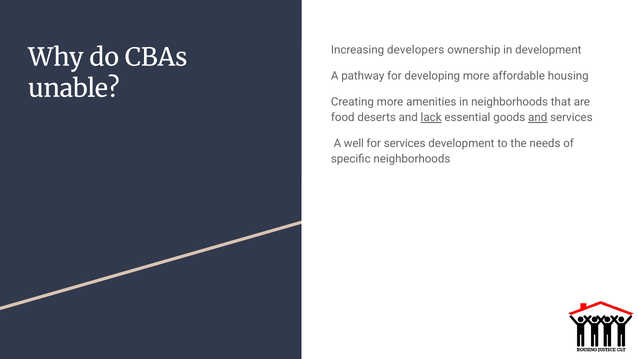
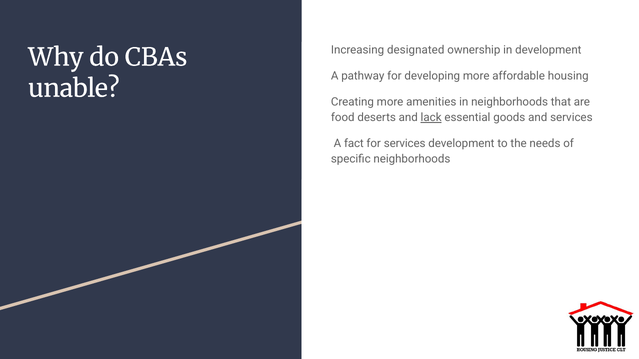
developers: developers -> designated (416, 50)
and underline: present -> none (538, 118)
well: well -> fact (354, 144)
